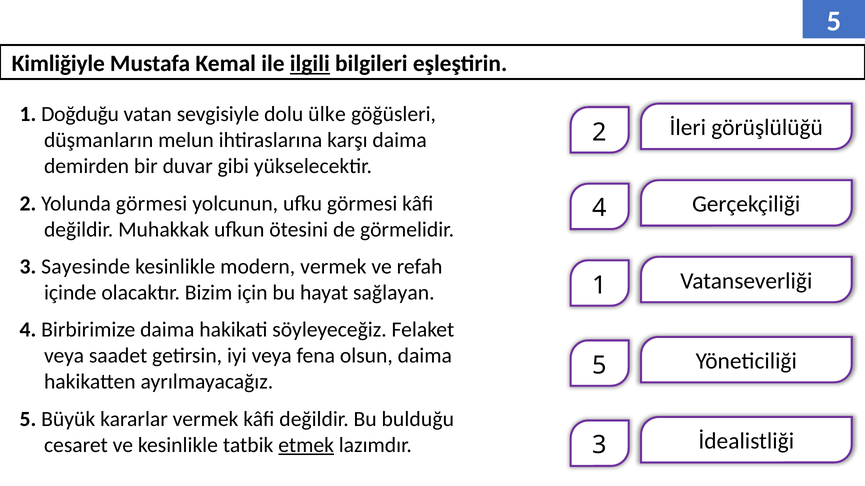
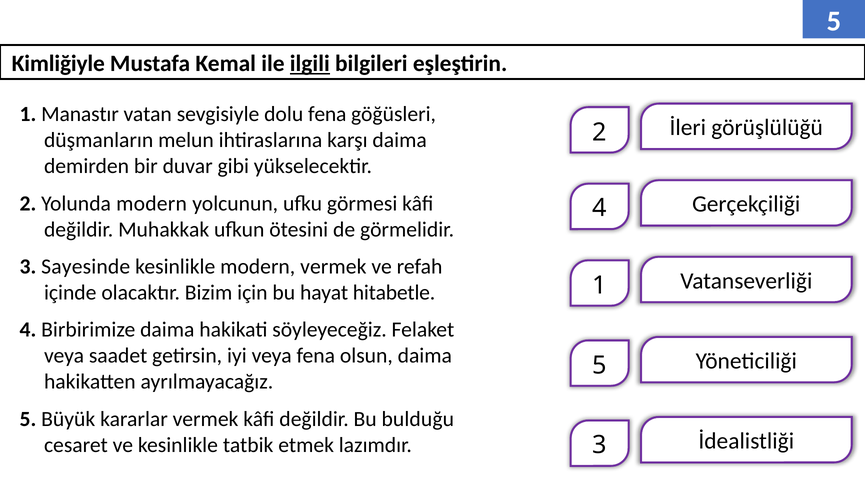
Doğduğu: Doğduğu -> Manastır (80, 114)
dolu ülke: ülke -> fena (327, 114)
Yolunda görmesi: görmesi -> modern (152, 204)
sağlayan: sağlayan -> hitabetle (394, 293)
etmek underline: present -> none (306, 446)
